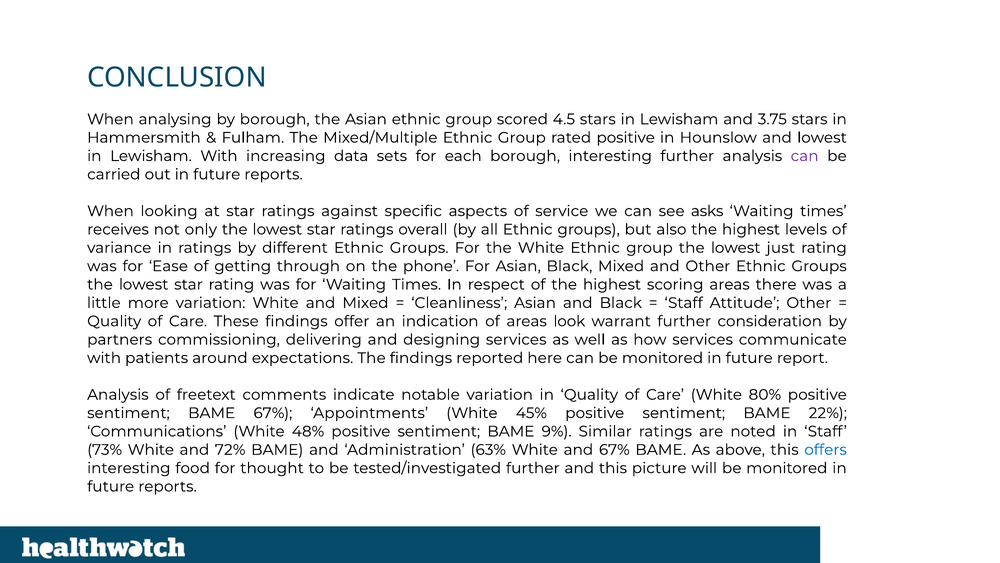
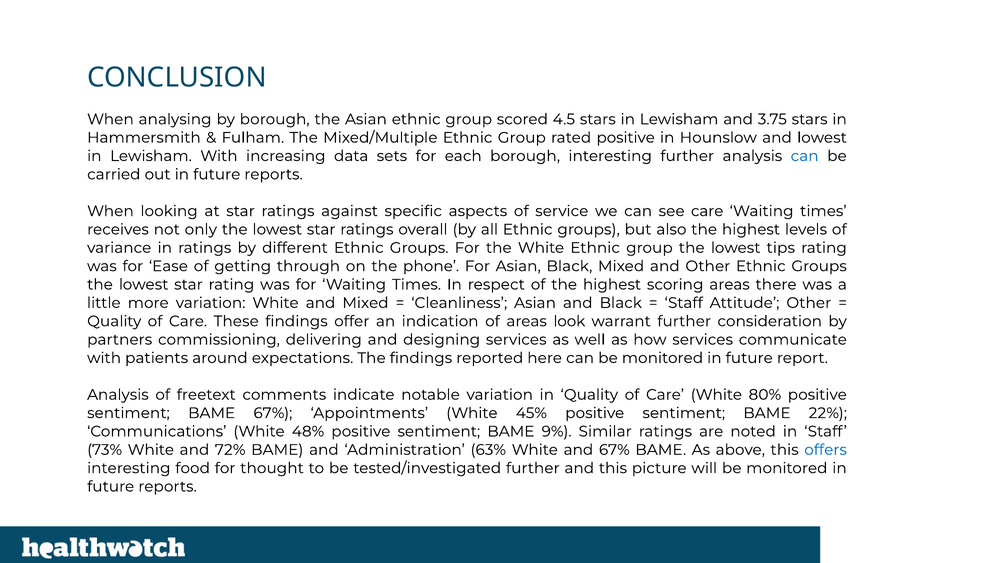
can colour: purple -> blue (805, 156)
see asks: asks -> care (707, 211)
just: just -> tips (781, 248)
